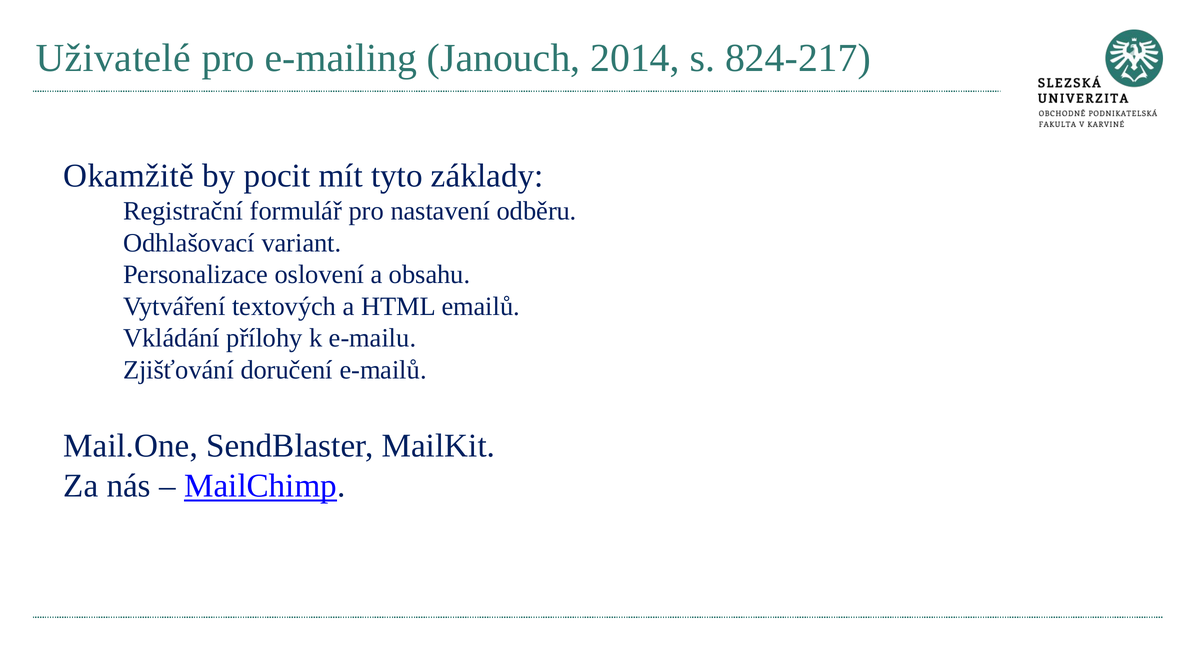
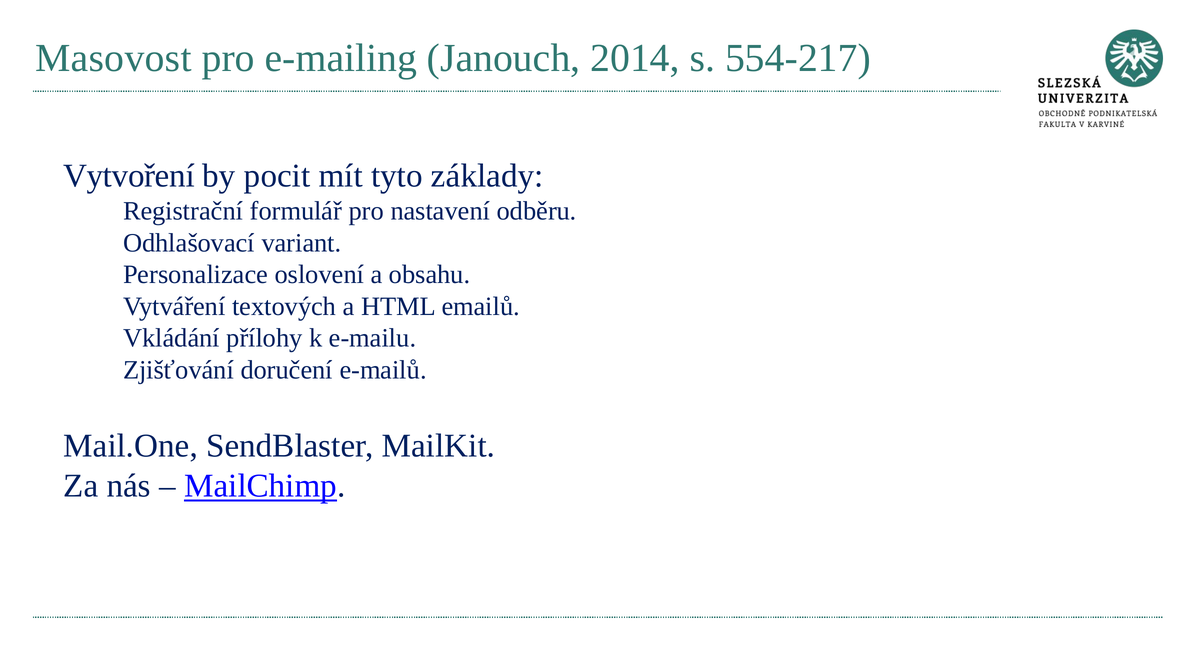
Uživatelé: Uživatelé -> Masovost (113, 58)
824-217: 824-217 -> 554-217 (798, 58)
Okamžitě: Okamžitě -> Vytvoření (129, 176)
